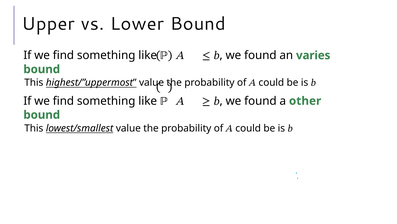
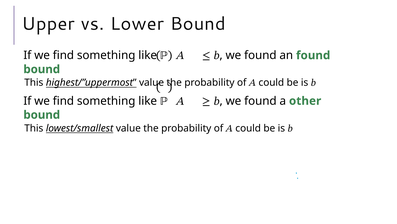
an varies: varies -> found (313, 55)
